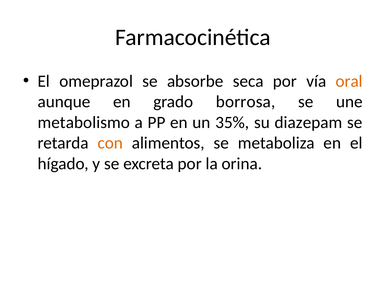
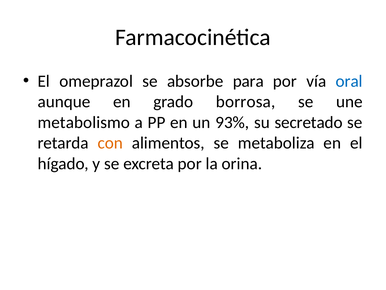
seca: seca -> para (248, 81)
oral colour: orange -> blue (349, 81)
35%: 35% -> 93% (232, 122)
diazepam: diazepam -> secretado (309, 122)
